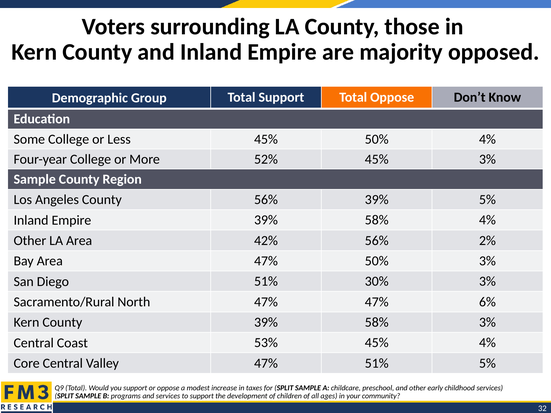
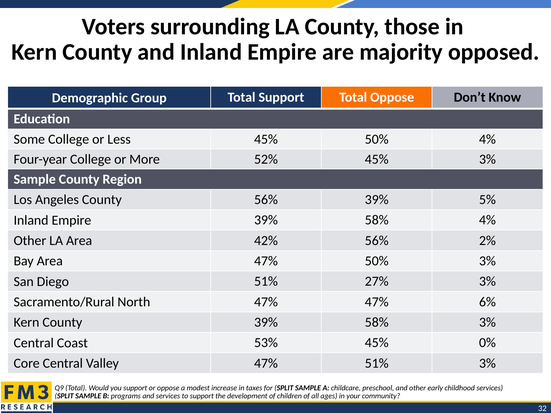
30%: 30% -> 27% (377, 282)
45% 4%: 4% -> 0% (487, 343)
51% 5%: 5% -> 3% (487, 363)
